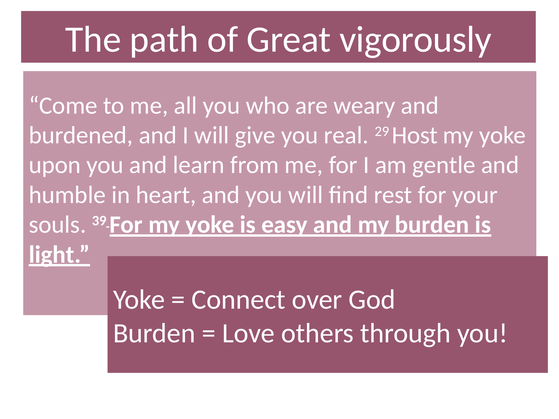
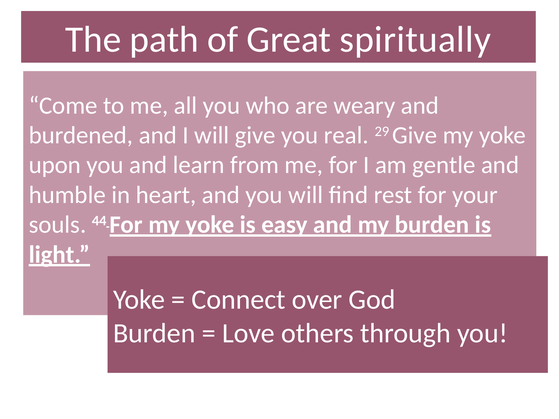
vigorously: vigorously -> spiritually (415, 39)
29 Host: Host -> Give (415, 135)
39: 39 -> 44 (99, 221)
